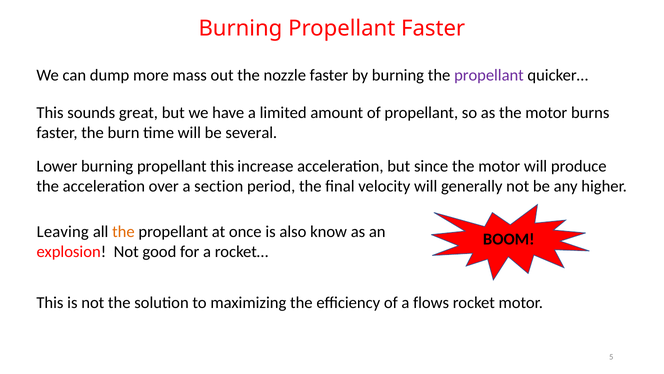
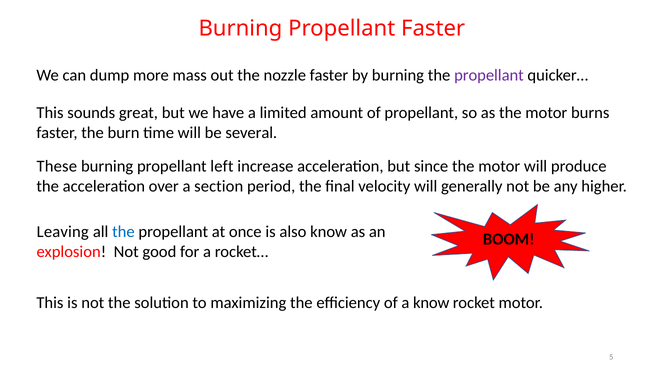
Lower: Lower -> These (57, 166)
propellant this: this -> left (222, 166)
the colour: orange -> blue (123, 231)
a flows: flows -> know (431, 302)
